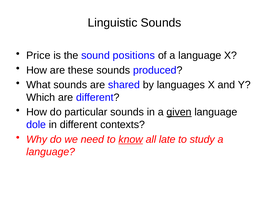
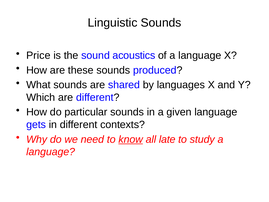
positions: positions -> acoustics (134, 55)
given underline: present -> none (179, 112)
dole: dole -> gets (36, 125)
